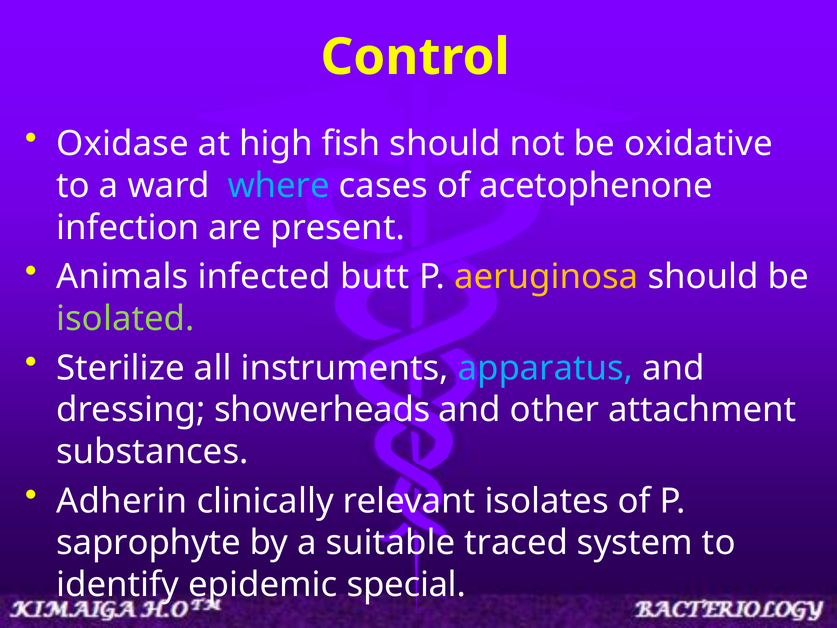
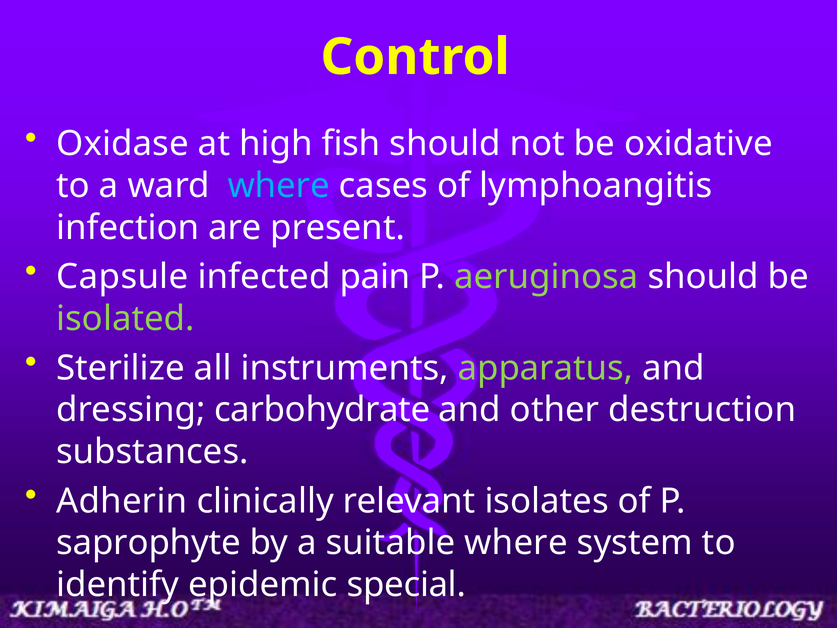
acetophenone: acetophenone -> lymphoangitis (596, 186)
Animals: Animals -> Capsule (122, 277)
butt: butt -> pain (375, 277)
aeruginosa colour: yellow -> light green (546, 277)
apparatus colour: light blue -> light green (545, 368)
showerheads: showerheads -> carbohydrate (322, 410)
attachment: attachment -> destruction (702, 410)
suitable traced: traced -> where (516, 543)
